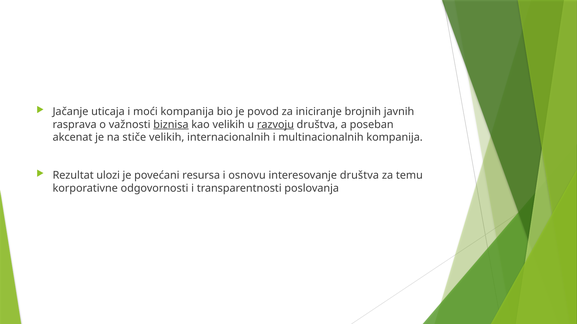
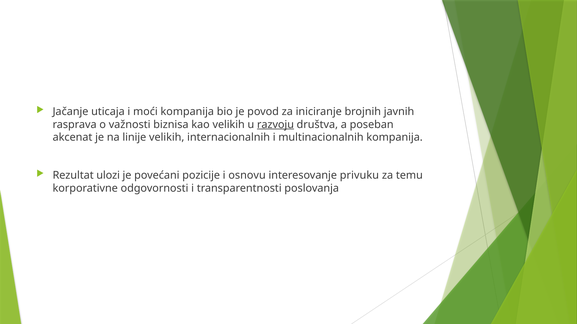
biznisa underline: present -> none (171, 125)
stiče: stiče -> linije (134, 138)
resursa: resursa -> pozicije (201, 176)
interesovanje društva: društva -> privuku (359, 176)
